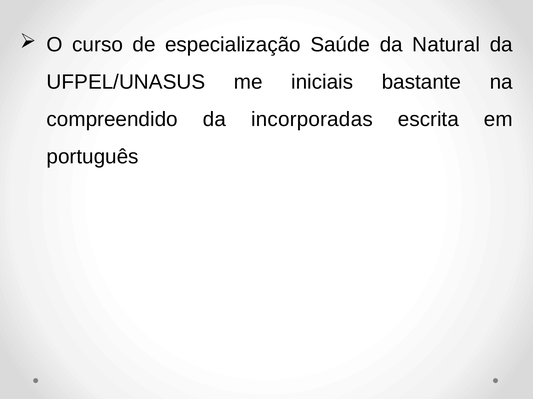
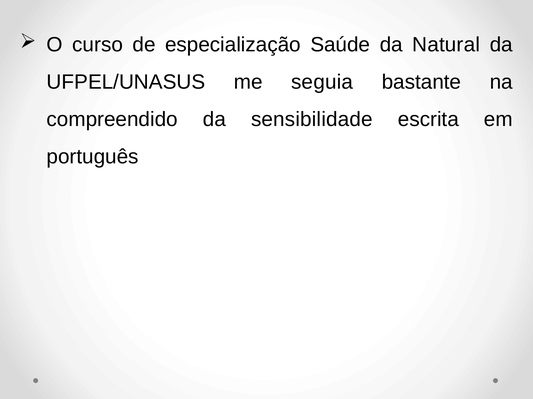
iniciais: iniciais -> seguia (322, 82)
incorporadas: incorporadas -> sensibilidade (312, 120)
